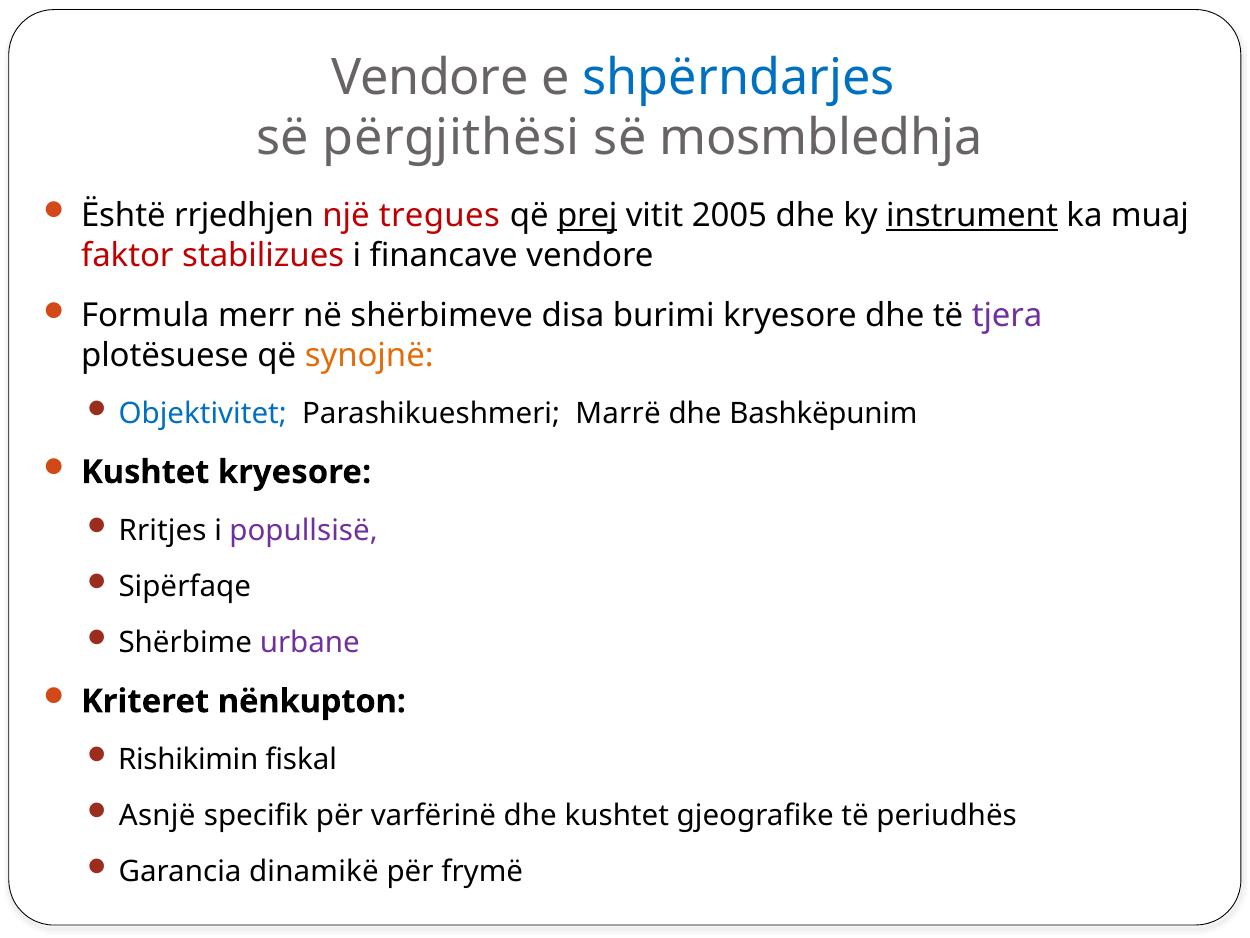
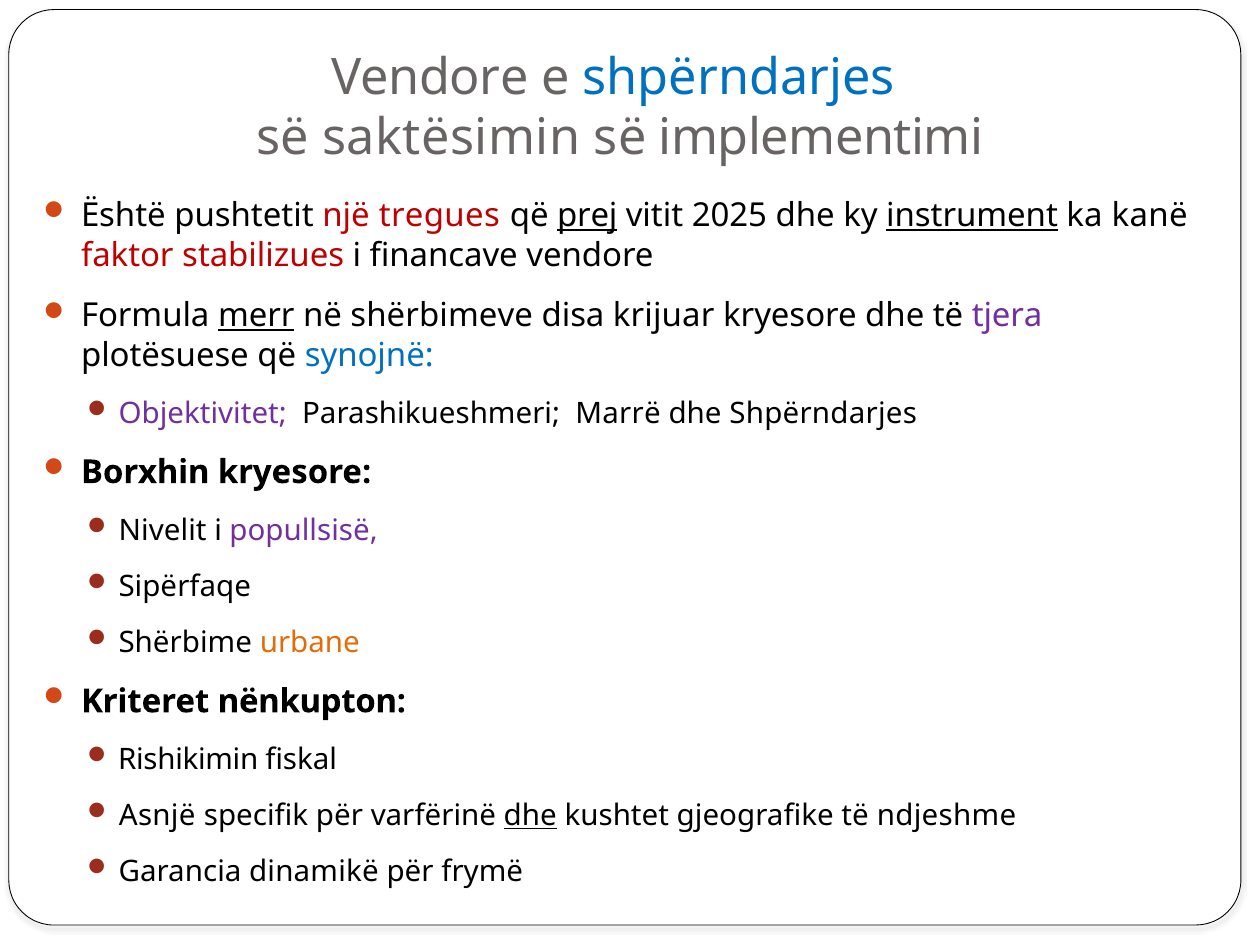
përgjithësi: përgjithësi -> saktësimin (451, 138)
mosmbledhja: mosmbledhja -> implementimi (821, 138)
rrjedhjen: rrjedhjen -> pushtetit (244, 216)
2005: 2005 -> 2025 (729, 216)
muaj: muaj -> kanë (1150, 216)
merr underline: none -> present (256, 316)
burimi: burimi -> krijuar (664, 316)
synojnë colour: orange -> blue (369, 355)
Objektivitet colour: blue -> purple (203, 413)
dhe Bashkëpunim: Bashkëpunim -> Shpërndarjes (823, 413)
Kushtet: Kushtet -> Borxhin (145, 472)
Rritjes: Rritjes -> Nivelit (163, 530)
urbane colour: purple -> orange (310, 642)
dhe underline: none -> present (530, 815)
periudhës: periudhës -> ndjeshme (947, 815)
